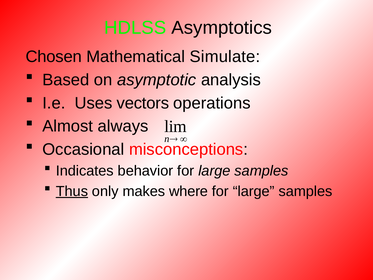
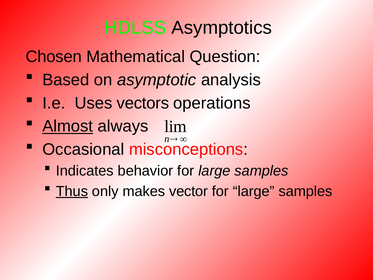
Simulate: Simulate -> Question (225, 56)
Almost underline: none -> present (68, 126)
where: where -> vector (189, 191)
